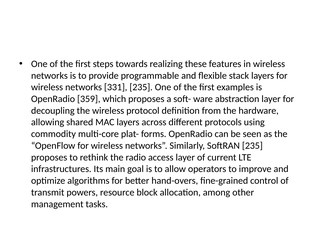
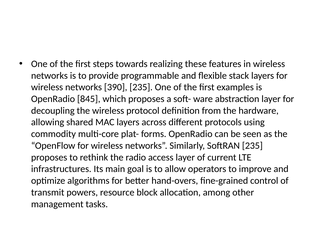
331: 331 -> 390 (116, 87)
359: 359 -> 845 (89, 99)
